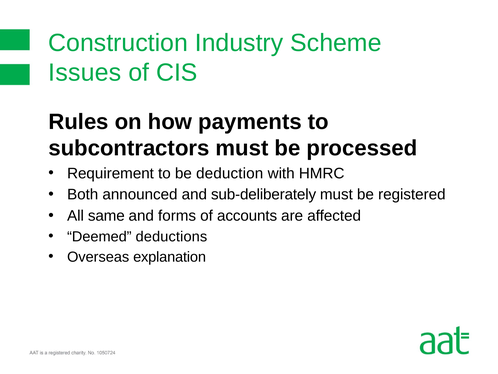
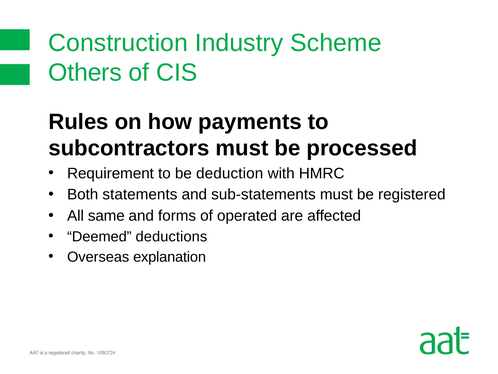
Issues: Issues -> Others (85, 73)
announced: announced -> statements (140, 194)
sub-deliberately: sub-deliberately -> sub-statements (263, 194)
accounts: accounts -> operated (247, 216)
